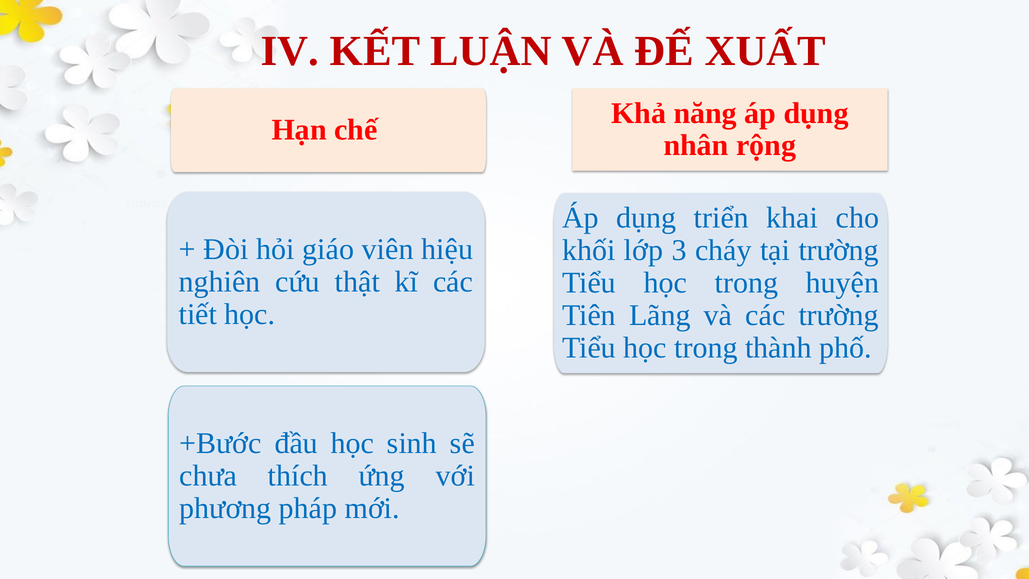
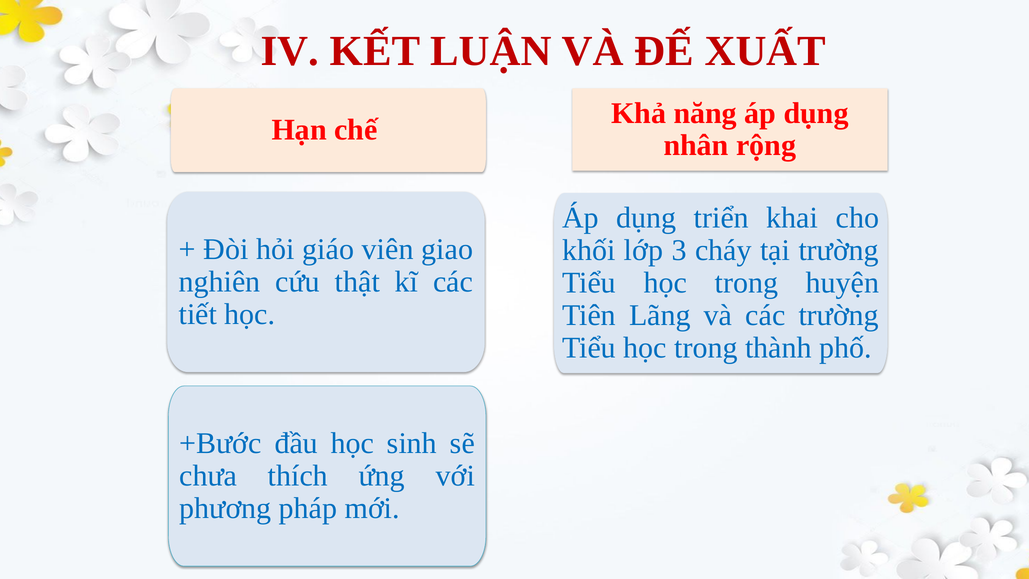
hiệu: hiệu -> giao (447, 249)
